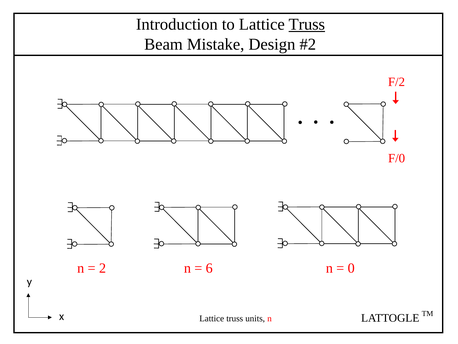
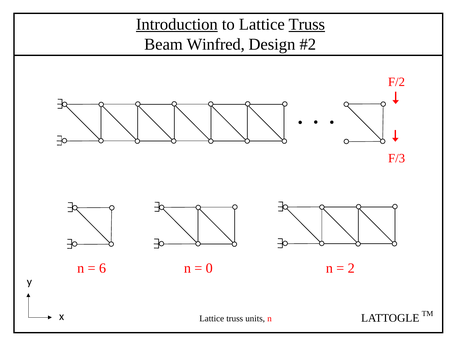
Introduction underline: none -> present (177, 24)
Mistake: Mistake -> Winfred (216, 44)
F/0: F/0 -> F/3 (397, 158)
2: 2 -> 6 (103, 268)
6: 6 -> 0 (209, 268)
0: 0 -> 2 (351, 268)
